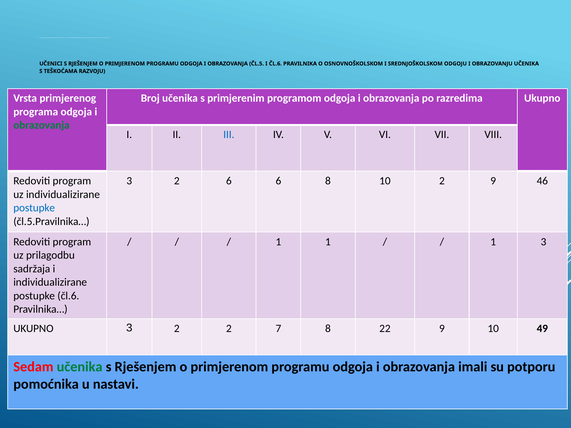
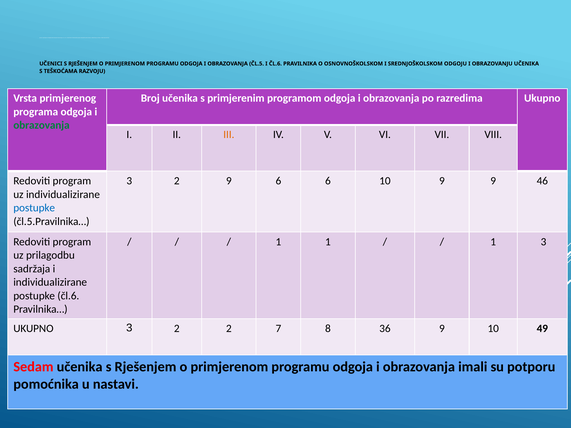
III colour: blue -> orange (229, 135)
2 6: 6 -> 9 (229, 181)
6 8: 8 -> 6 (328, 181)
10 2: 2 -> 9 (442, 181)
22: 22 -> 36 (385, 329)
učenika colour: green -> black (80, 367)
